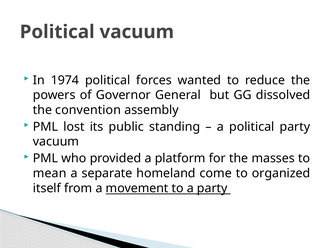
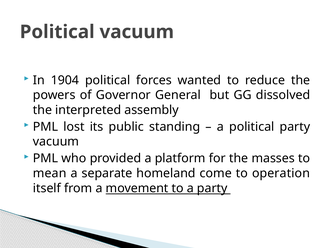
1974: 1974 -> 1904 (65, 80)
convention: convention -> interpreted (88, 110)
organized: organized -> operation (281, 173)
